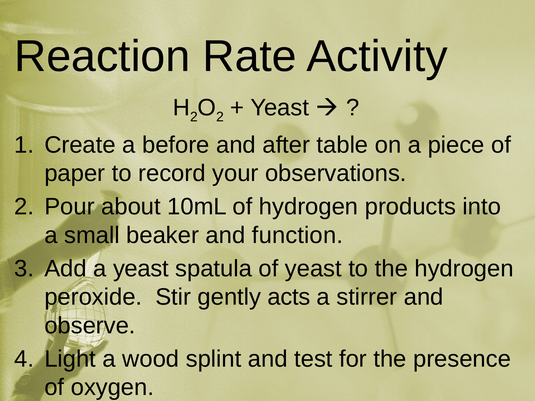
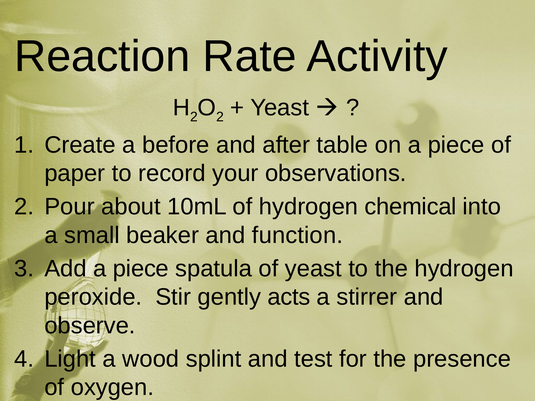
products: products -> chemical (411, 207)
Add a yeast: yeast -> piece (141, 269)
